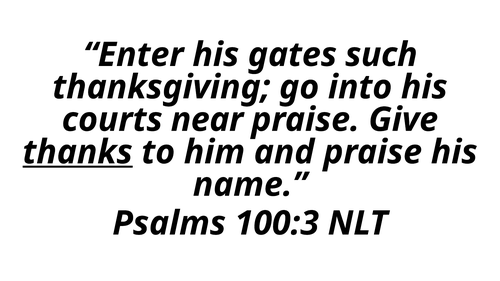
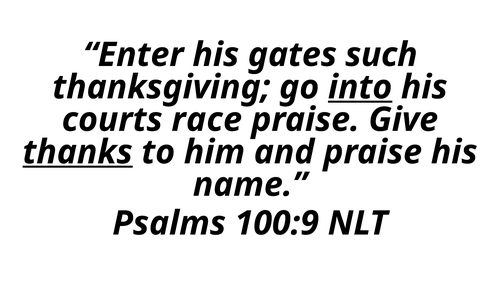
into underline: none -> present (360, 87)
near: near -> race (207, 120)
100:3: 100:3 -> 100:9 (277, 224)
